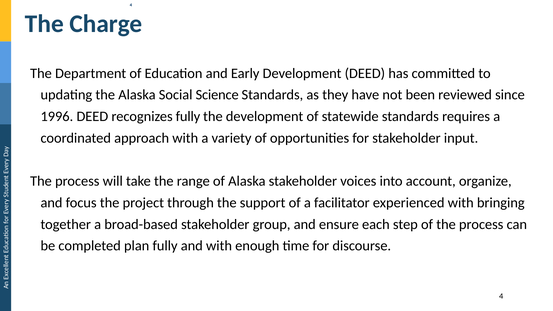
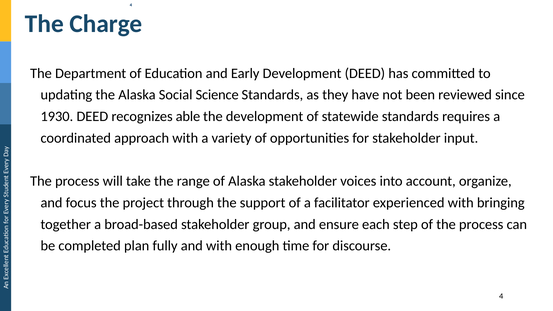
1996: 1996 -> 1930 (57, 116)
recognizes fully: fully -> able (188, 116)
